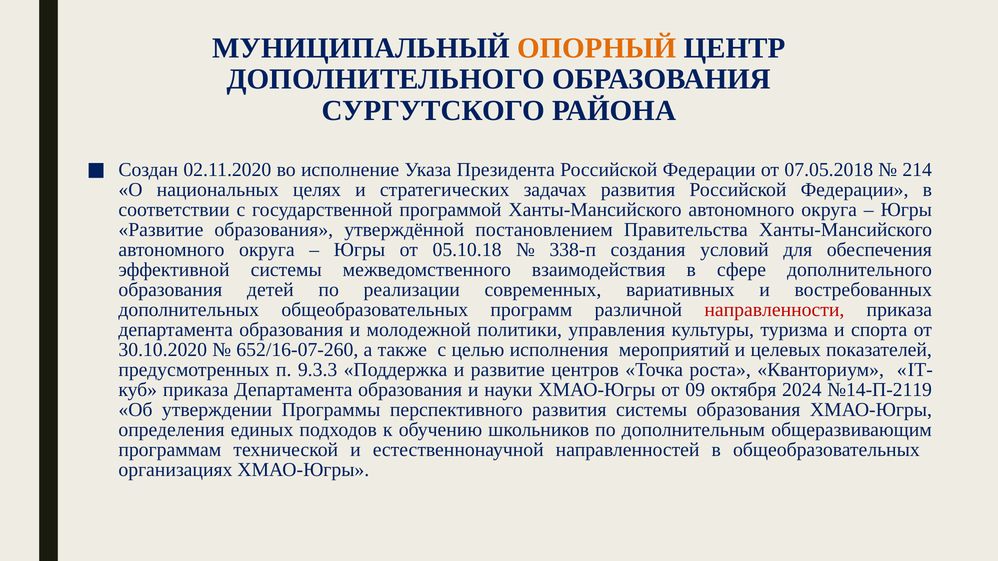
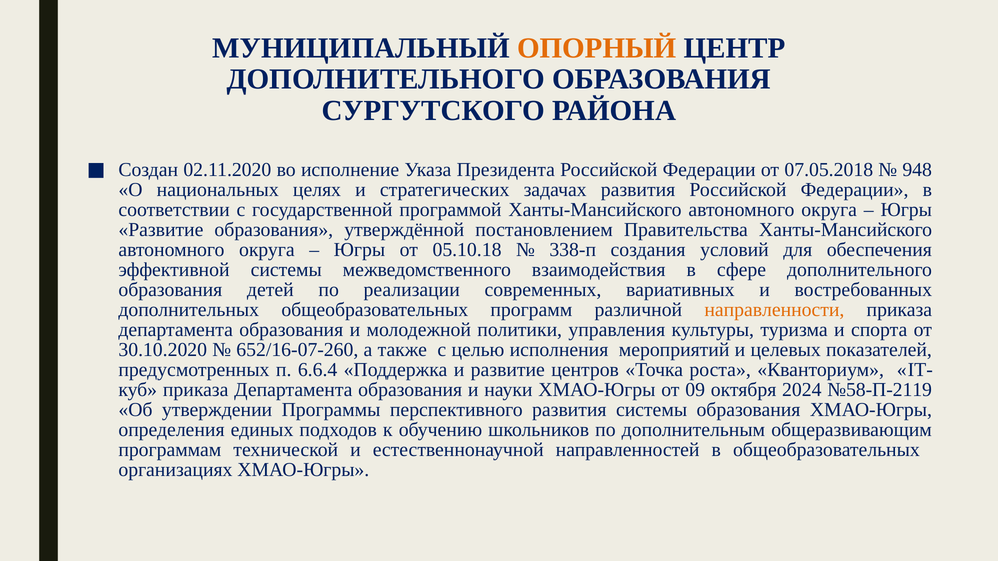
214: 214 -> 948 (917, 170)
направленности colour: red -> orange (774, 310)
9.3.3: 9.3.3 -> 6.6.4 (318, 370)
№14-П-2119: №14-П-2119 -> №58-П-2119 (880, 390)
